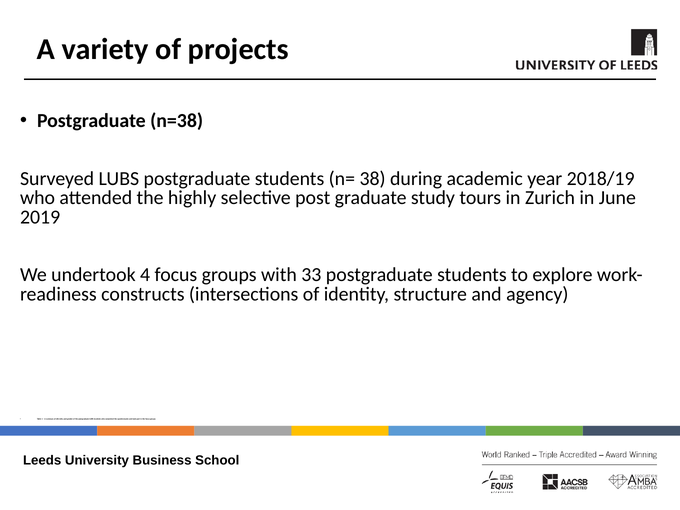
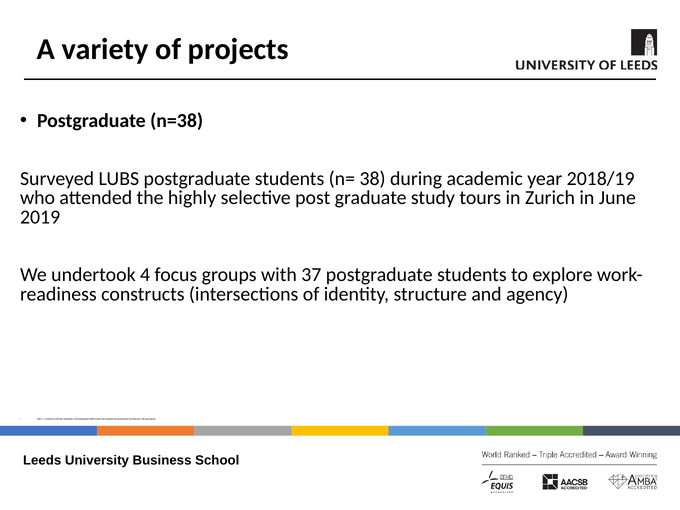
33: 33 -> 37 (311, 275)
